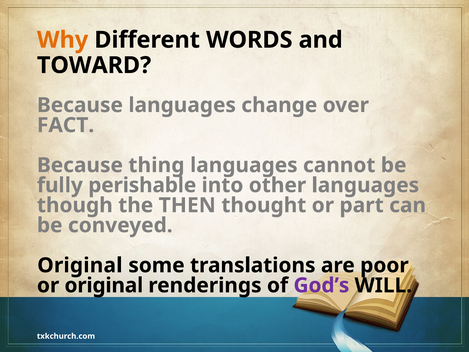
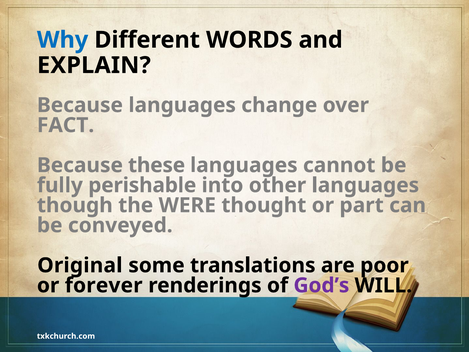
Why colour: orange -> blue (63, 40)
TOWARD: TOWARD -> EXPLAIN (94, 65)
thing: thing -> these (157, 165)
THEN: THEN -> WERE (187, 205)
or original: original -> forever (104, 285)
